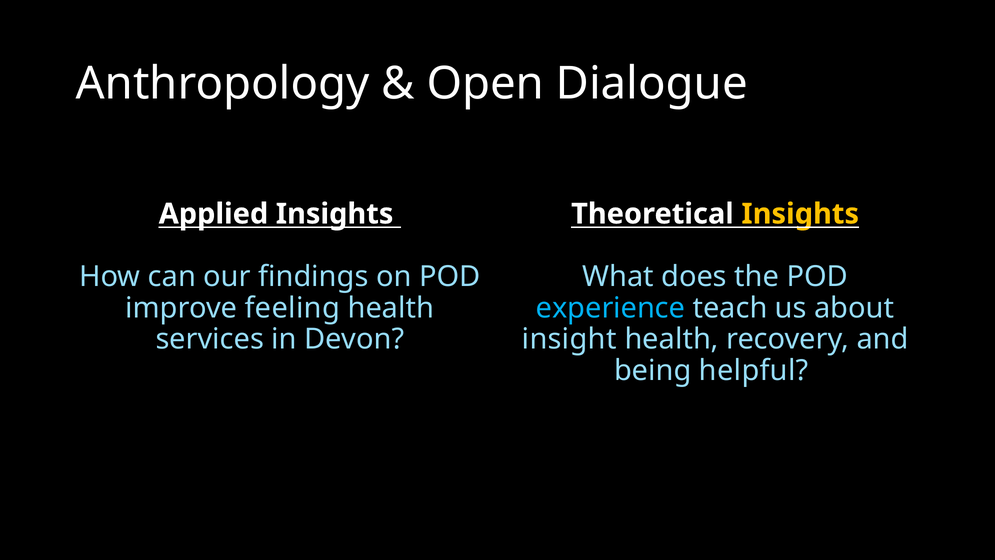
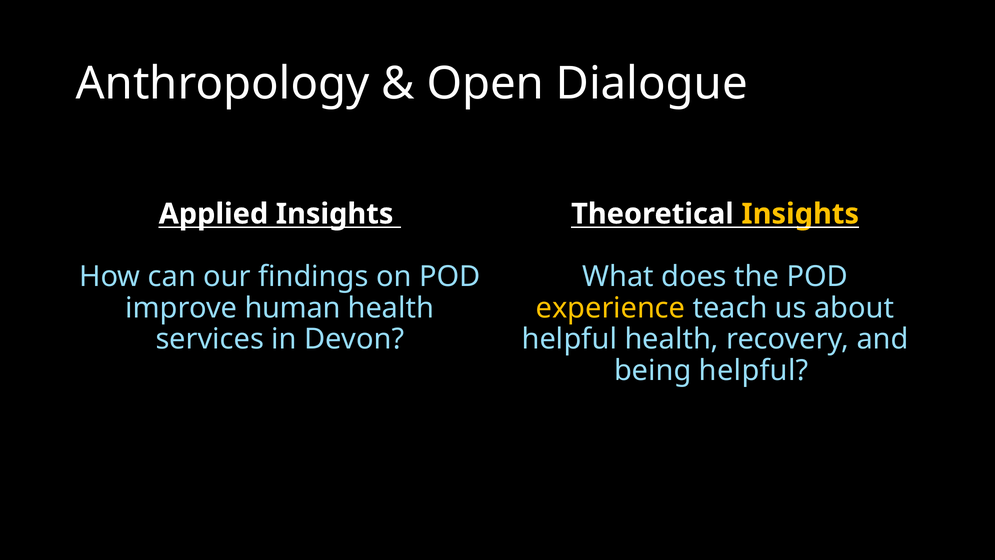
feeling: feeling -> human (293, 308)
experience colour: light blue -> yellow (611, 308)
insight: insight -> helpful (569, 339)
